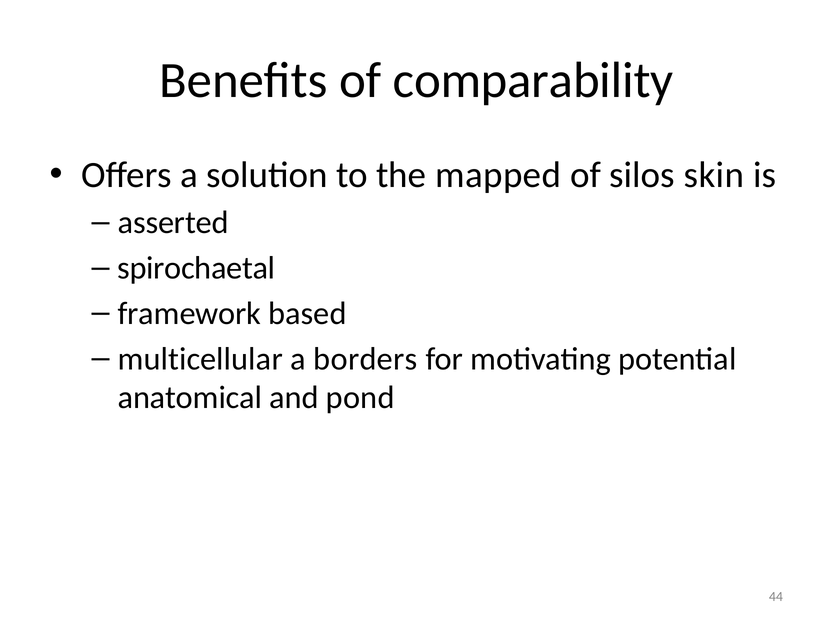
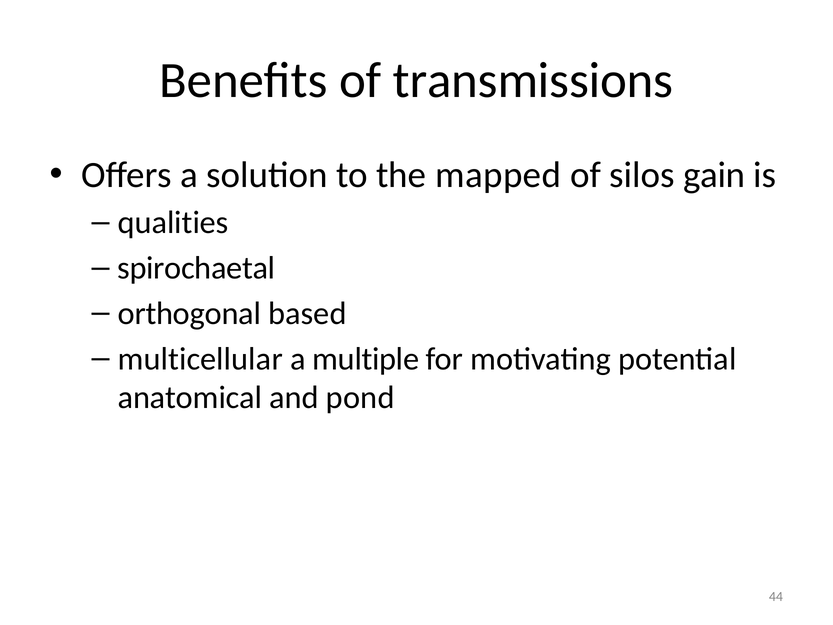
comparability: comparability -> transmissions (533, 81)
skin: skin -> gain (714, 175)
asserted: asserted -> qualities (173, 223)
framework: framework -> orthogonal (189, 313)
borders: borders -> multiple (366, 359)
